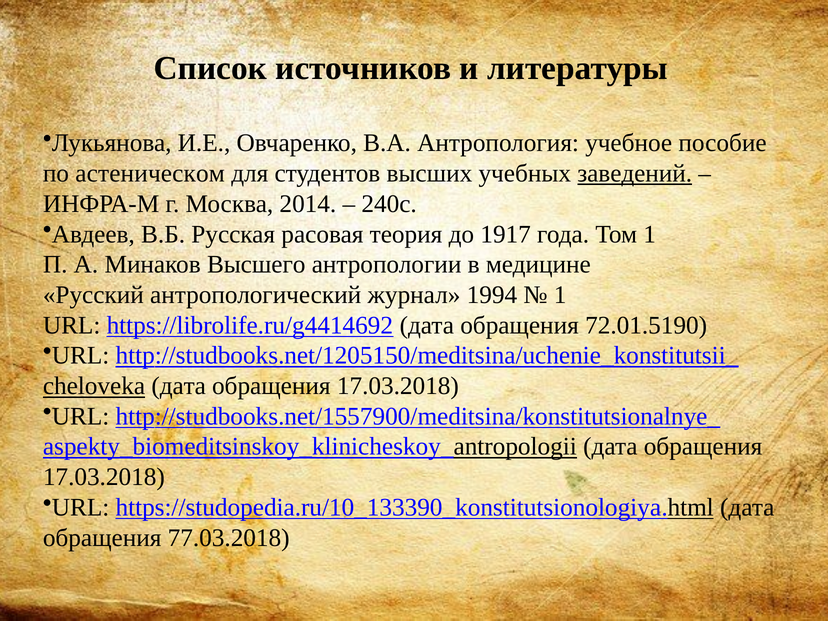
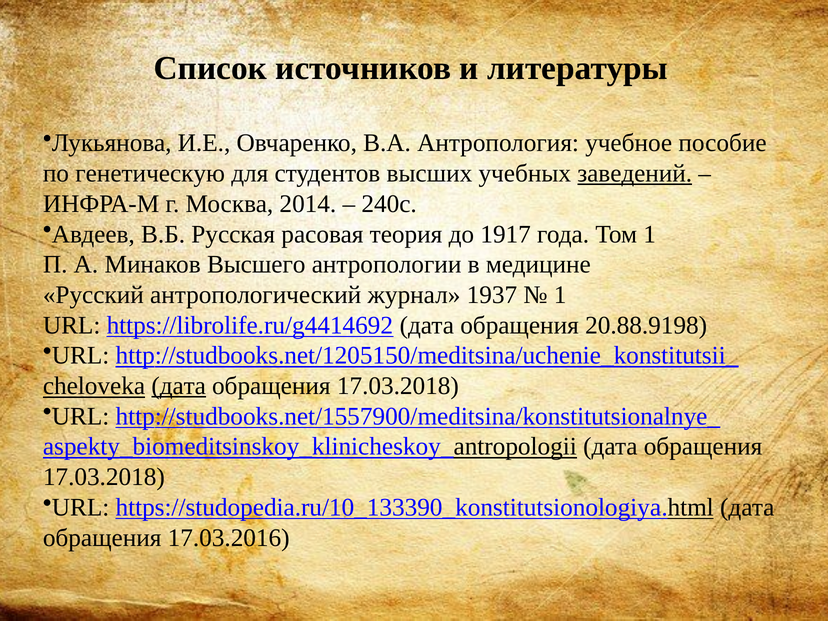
астеническом: астеническом -> генетическую (150, 173)
1994: 1994 -> 1937 (492, 295)
72.01.5190: 72.01.5190 -> 20.88.9198 (646, 325)
дата underline: none -> present (179, 386)
77.03.2018: 77.03.2018 -> 17.03.2016 (229, 538)
